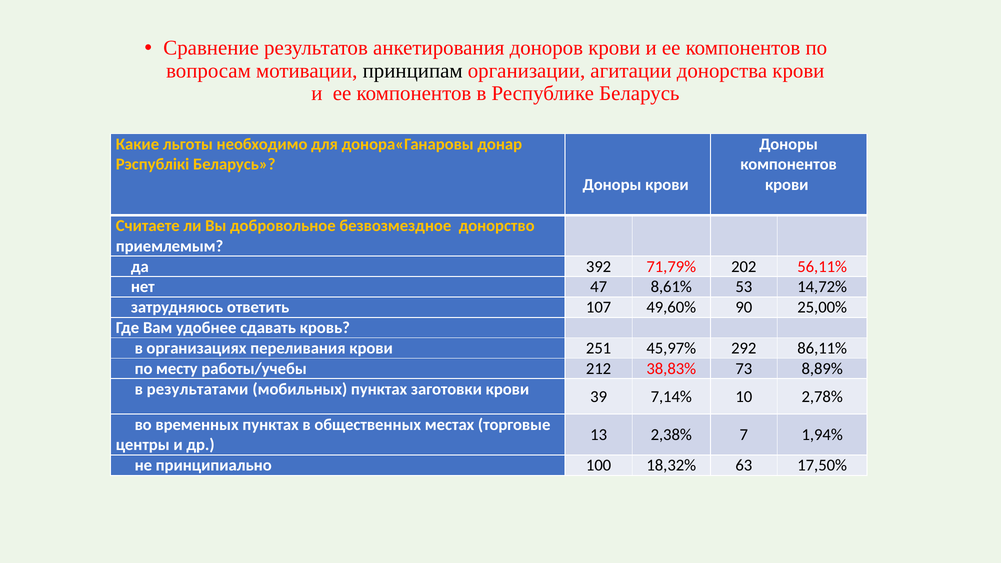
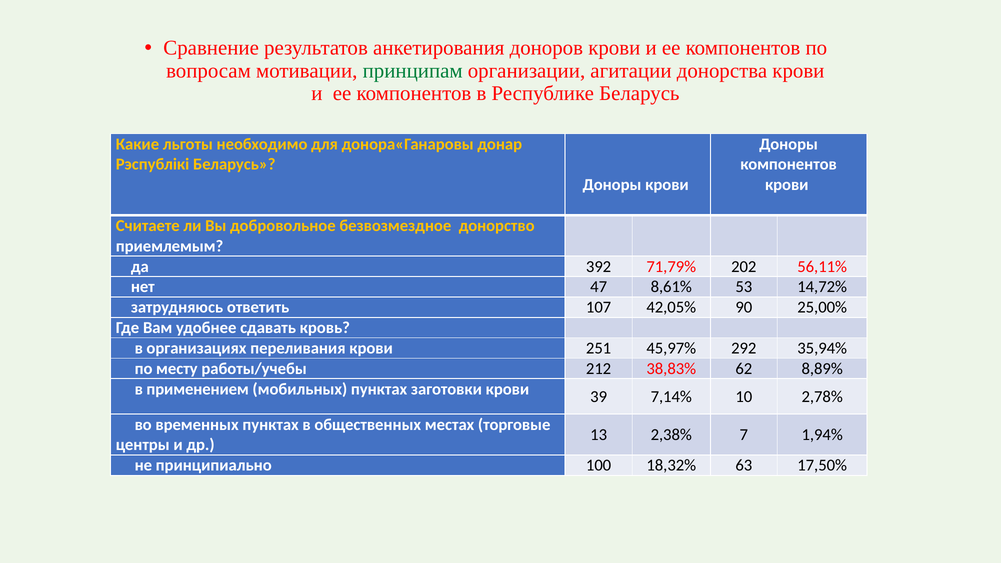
принципам colour: black -> green (413, 71)
49,60%: 49,60% -> 42,05% (671, 307)
86,11%: 86,11% -> 35,94% (822, 348)
73: 73 -> 62 (744, 369)
результатами: результатами -> применением (198, 389)
